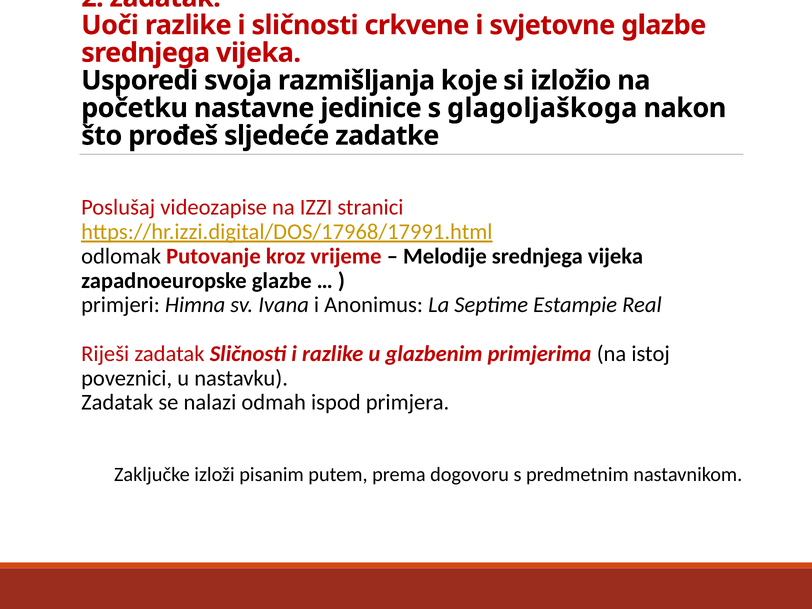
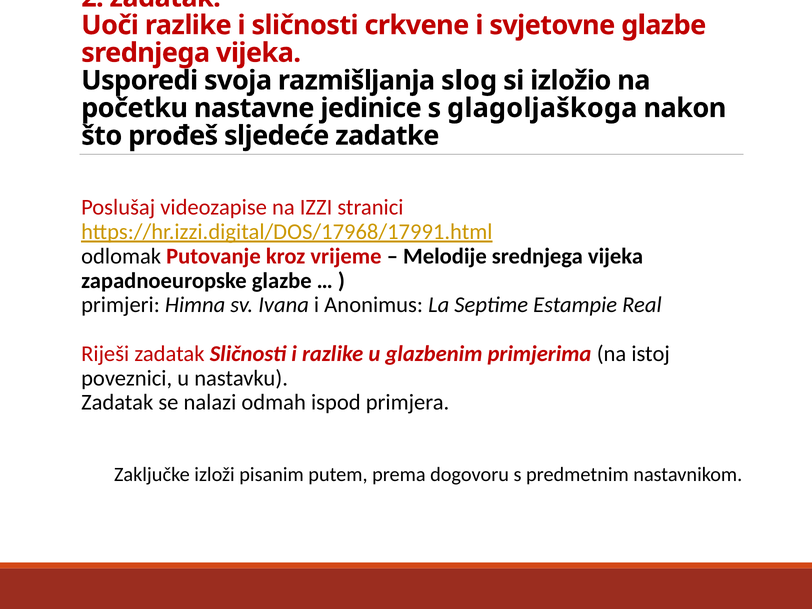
koje: koje -> slog (469, 80)
